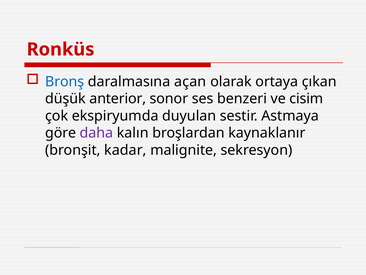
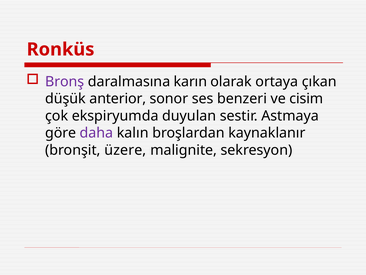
Bronş colour: blue -> purple (65, 82)
açan: açan -> karın (190, 82)
kadar: kadar -> üzere (125, 150)
